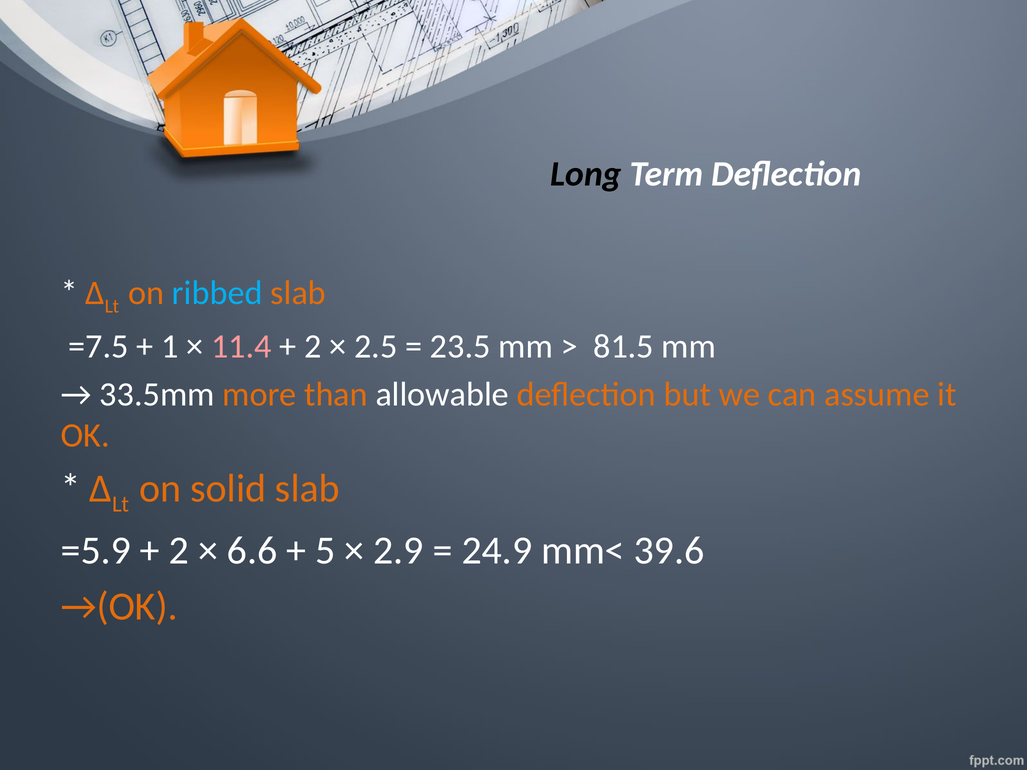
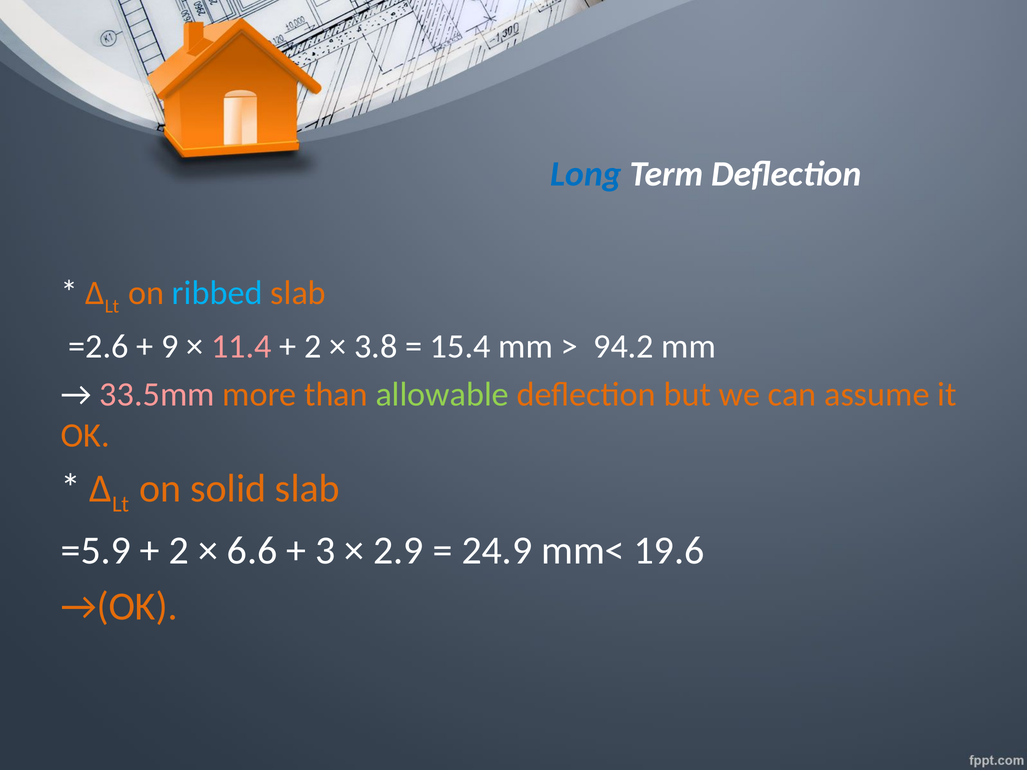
Long colour: black -> blue (586, 174)
=7.5: =7.5 -> =2.6 (99, 347)
1: 1 -> 9 (170, 347)
2.5: 2.5 -> 3.8 (376, 347)
23.5: 23.5 -> 15.4 (460, 347)
81.5: 81.5 -> 94.2 (624, 347)
33.5mm colour: white -> pink (157, 395)
allowable colour: white -> light green (442, 395)
5: 5 -> 3 (325, 551)
39.6: 39.6 -> 19.6 (669, 551)
